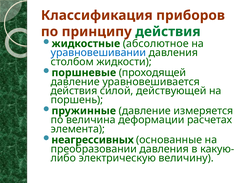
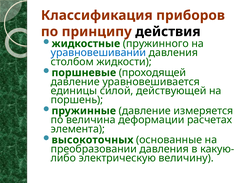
действия colour: green -> black (168, 32)
абсолютное: абсолютное -> пружинного (156, 44)
действия: действия -> единицы (74, 91)
неагрессивных: неагрессивных -> высокоточных (92, 140)
